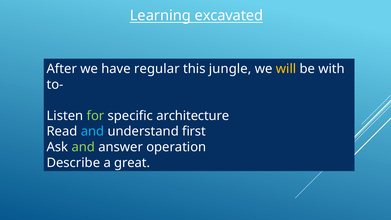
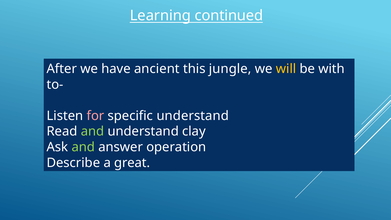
excavated: excavated -> continued (229, 16)
regular: regular -> ancient (157, 69)
for colour: light green -> pink (95, 116)
specific architecture: architecture -> understand (193, 116)
and colour: light blue -> light green (93, 131)
first: first -> clay (194, 131)
